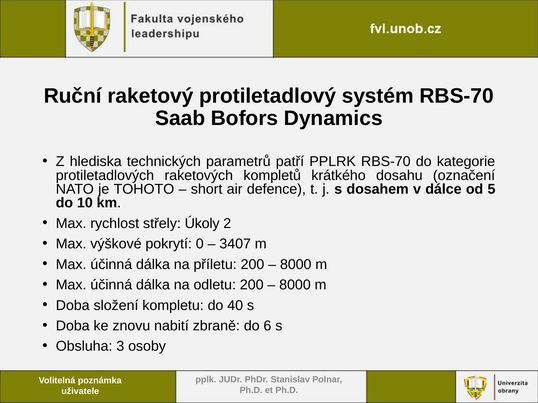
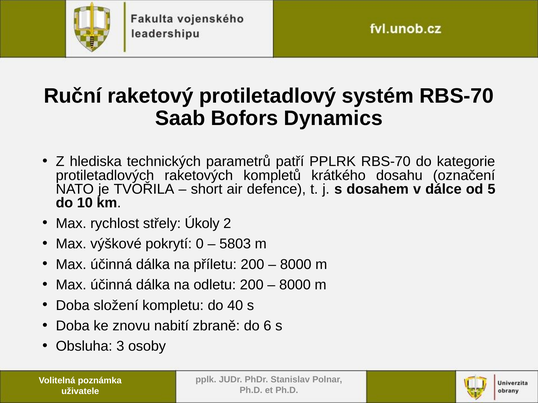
TOHOTO: TOHOTO -> TVOŘILA (144, 189)
3407: 3407 -> 5803 (235, 244)
